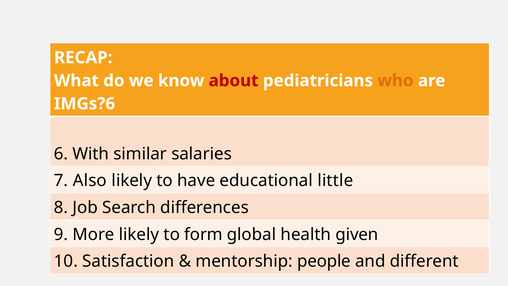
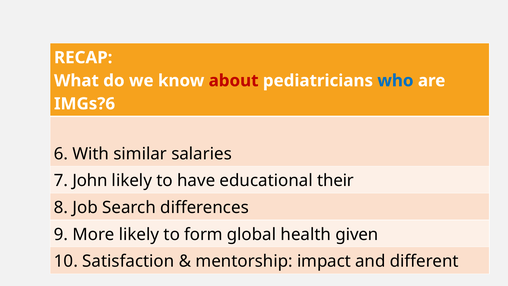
who colour: orange -> blue (395, 81)
Also: Also -> John (90, 180)
little: little -> their (336, 180)
people: people -> impact (324, 261)
